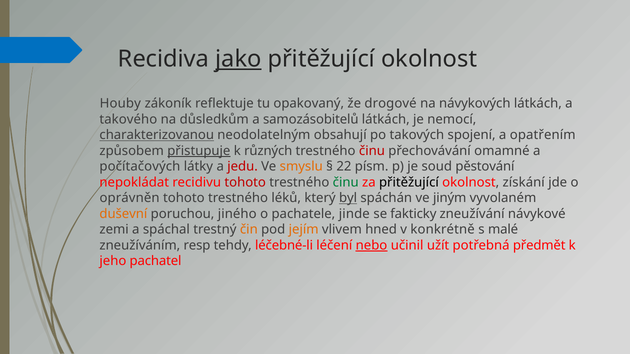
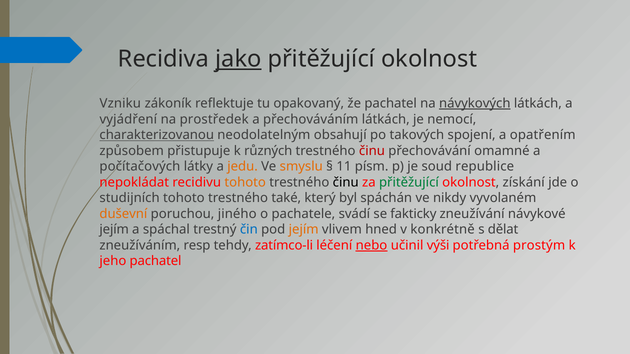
Houby: Houby -> Vzniku (120, 104)
že drogové: drogové -> pachatel (391, 104)
návykových underline: none -> present (475, 104)
takového: takového -> vyjádření (128, 119)
důsledkům: důsledkům -> prostředek (214, 119)
samozásobitelů: samozásobitelů -> přechováváním (311, 119)
přistupuje underline: present -> none (199, 151)
jedu colour: red -> orange (243, 167)
22: 22 -> 11 (344, 167)
pěstování: pěstování -> republice (485, 167)
tohoto colour: red -> orange (245, 182)
činu colour: green -> black (346, 182)
přitěžující colour: black -> green (409, 182)
oprávněn: oprávněn -> studijních (130, 198)
léků: léků -> také (286, 198)
byl underline: present -> none (348, 198)
jiným: jiným -> nikdy (450, 198)
jinde: jinde -> svádí (354, 214)
zemi: zemi -> jejím (114, 230)
čin colour: orange -> blue (249, 230)
malé: malé -> dělat (503, 230)
léčebné-li: léčebné-li -> zatímco-li (284, 246)
užít: užít -> výši (438, 246)
předmět: předmět -> prostým (539, 246)
